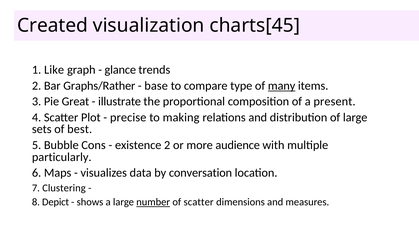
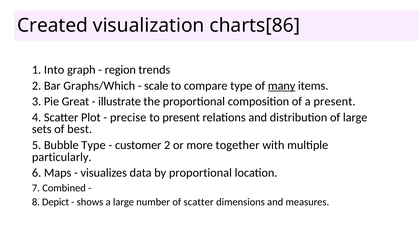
charts[45: charts[45 -> charts[86 (255, 25)
Like: Like -> Into (54, 70)
glance: glance -> region (120, 70)
Graphs/Rather: Graphs/Rather -> Graphs/Which (99, 86)
base: base -> scale (156, 86)
to making: making -> present (181, 117)
Bubble Cons: Cons -> Type (94, 145)
existence: existence -> customer (138, 145)
audience: audience -> together (238, 145)
by conversation: conversation -> proportional (200, 173)
Clustering: Clustering -> Combined (64, 188)
number underline: present -> none (153, 202)
